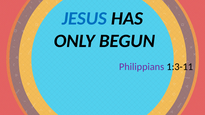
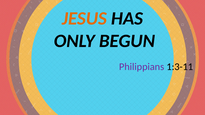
JESUS colour: blue -> orange (84, 18)
